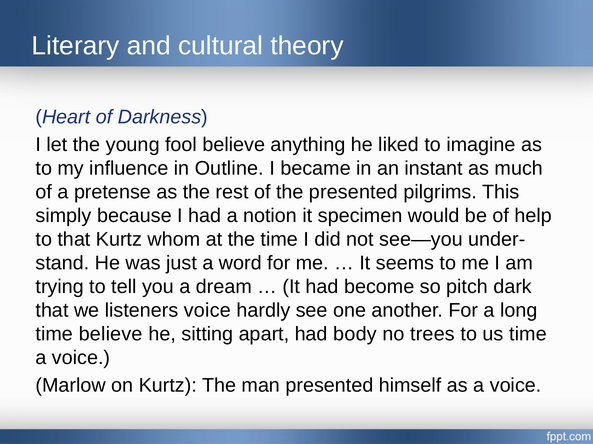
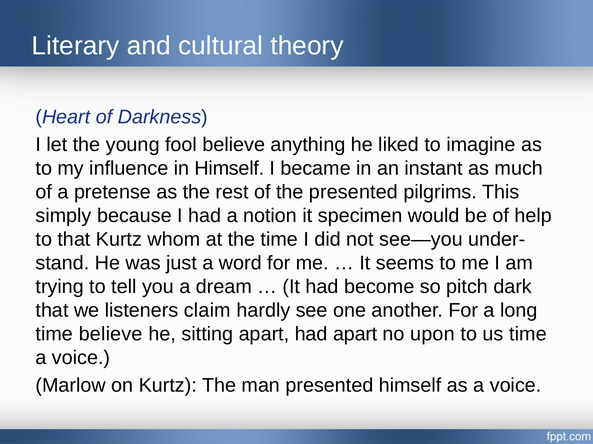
in Outline: Outline -> Himself (229, 169)
listeners voice: voice -> claim (207, 311)
had body: body -> apart (355, 335)
trees: trees -> upon (432, 335)
